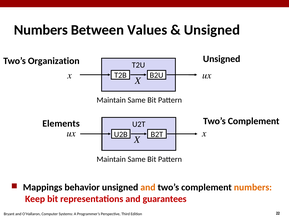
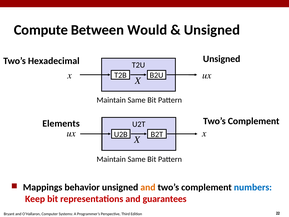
Numbers: Numbers -> Compute (41, 30)
Values: Values -> Would (147, 30)
Organization: Organization -> Hexadecimal (54, 61)
numbers colour: orange -> blue (253, 187)
